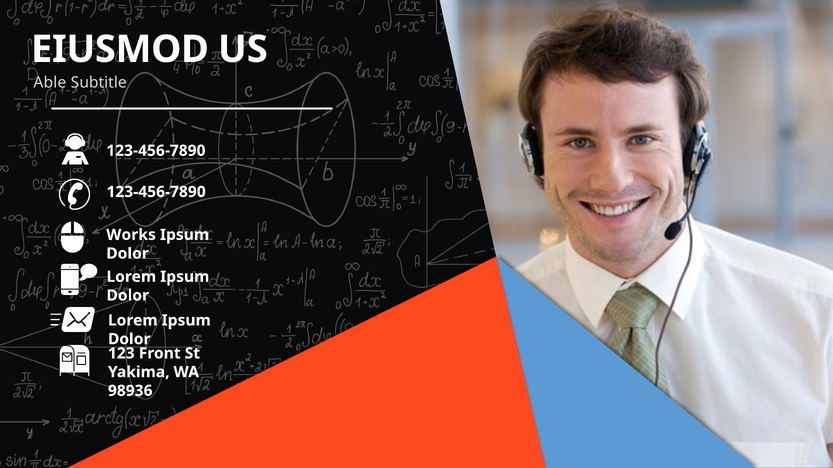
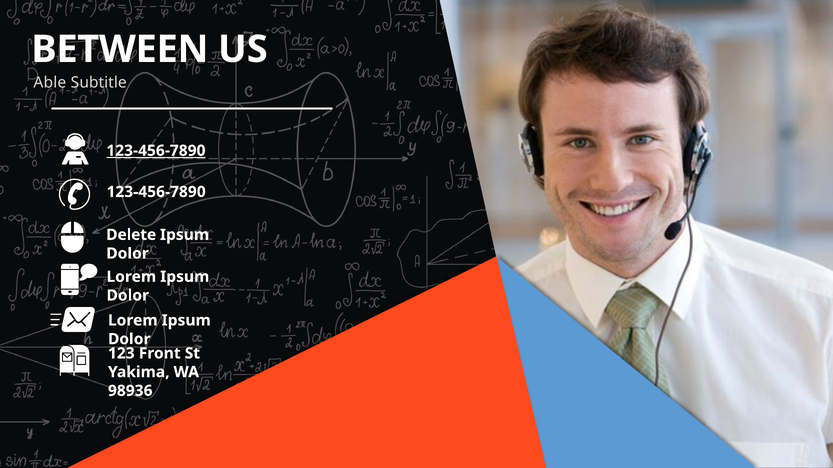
EIUSMOD: EIUSMOD -> BETWEEN (120, 49)
123-456-7890 underline: none -> present (156, 151)
Works: Works -> Delete (131, 235)
